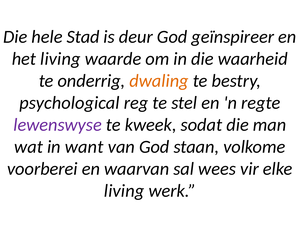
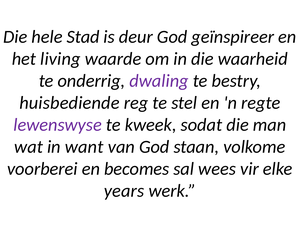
dwaling colour: orange -> purple (159, 81)
psychological: psychological -> huisbediende (69, 103)
waarvan: waarvan -> becomes (137, 169)
living: living -> years (124, 191)
